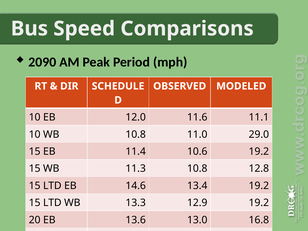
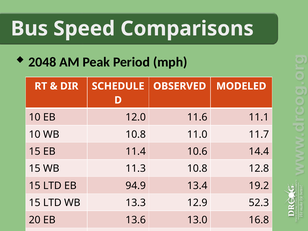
2090: 2090 -> 2048 (42, 62)
29.0: 29.0 -> 11.7 (259, 134)
10.6 19.2: 19.2 -> 14.4 (259, 151)
14.6: 14.6 -> 94.9 (136, 186)
12.9 19.2: 19.2 -> 52.3 (259, 203)
